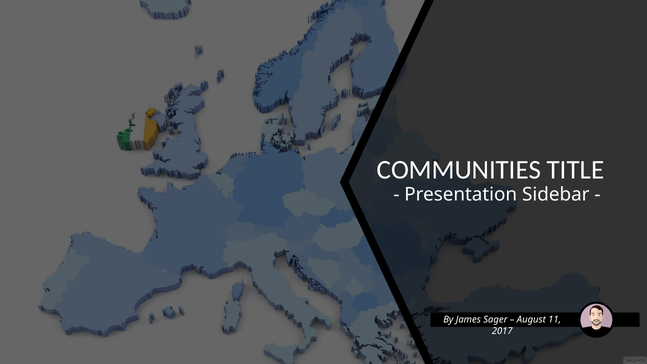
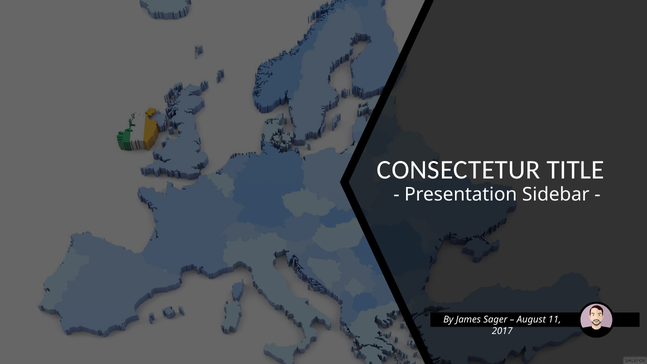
COMMUNITIES: COMMUNITIES -> CONSECTETUR (459, 170)
